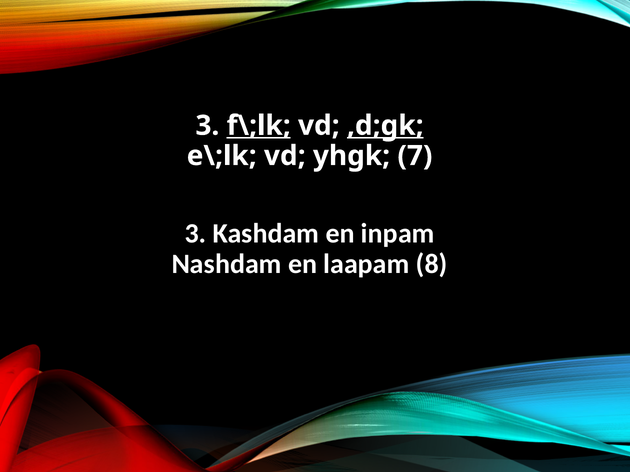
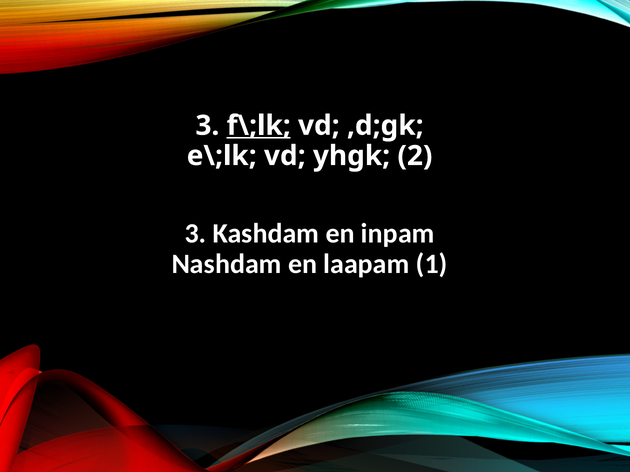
,d;gk underline: present -> none (385, 126)
7: 7 -> 2 (415, 156)
8: 8 -> 1 (432, 264)
